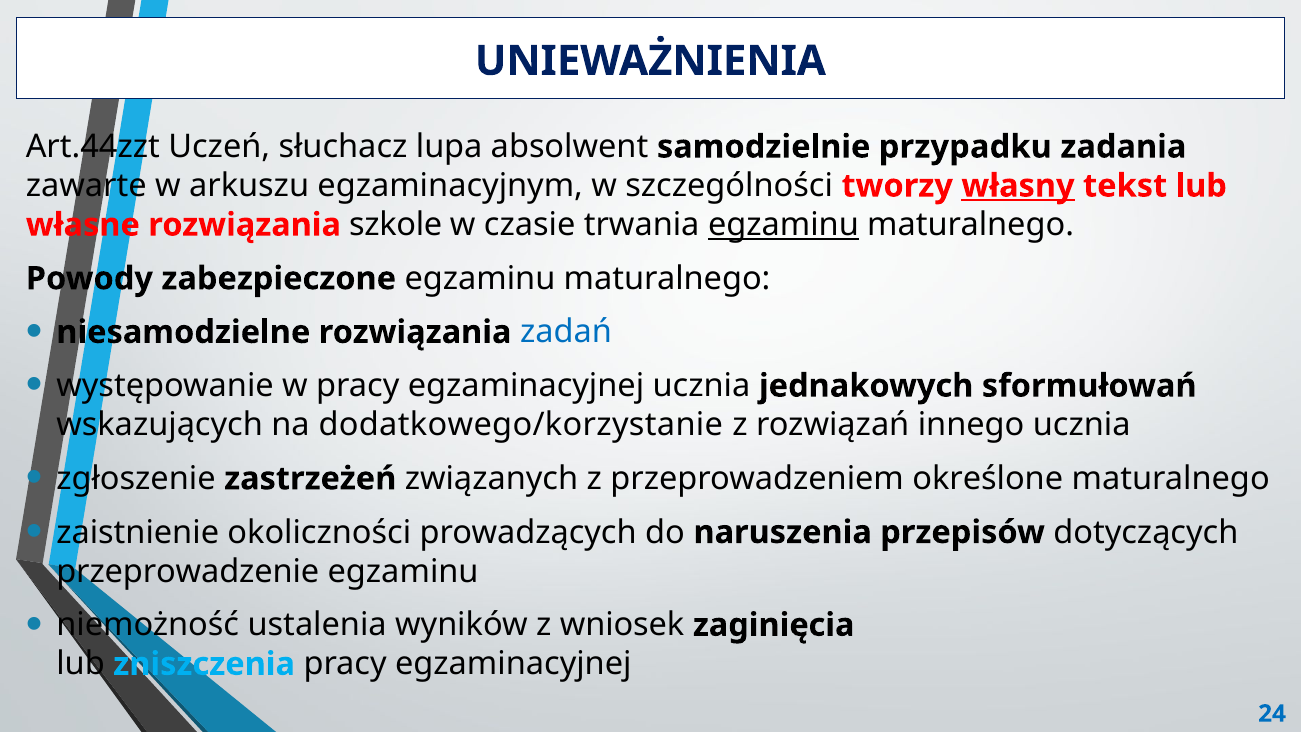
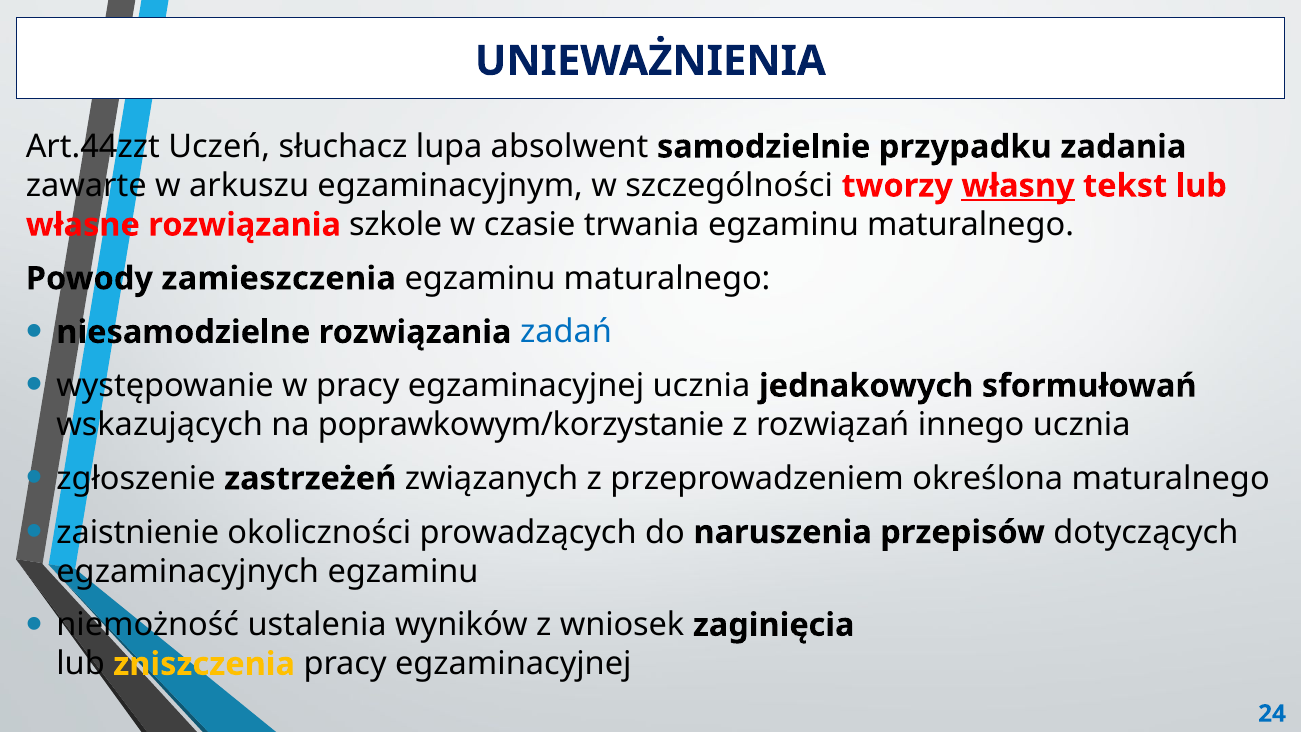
egzaminu underline: present -> none (783, 225)
zabezpieczone: zabezpieczone -> zamieszczenia (279, 278)
dodatkowego/korzystanie: dodatkowego/korzystanie -> poprawkowym/korzystanie (521, 425)
określone: określone -> określona (988, 479)
przeprowadzenie: przeprowadzenie -> egzaminacyjnych (188, 571)
zniszczenia colour: light blue -> yellow (204, 664)
